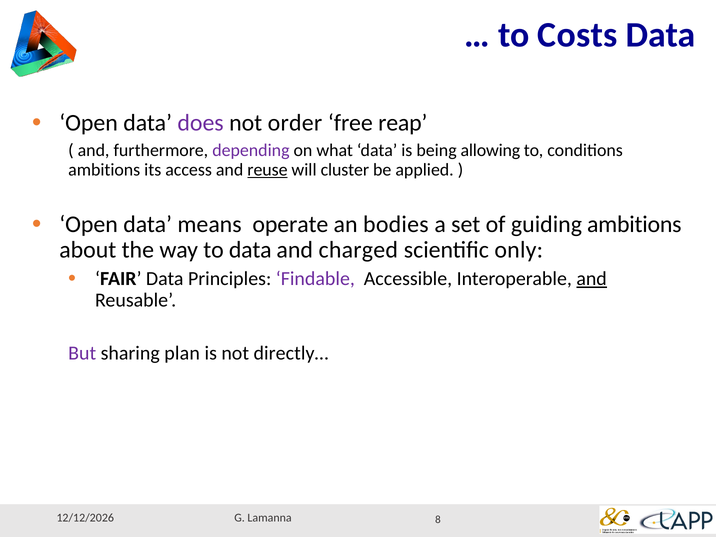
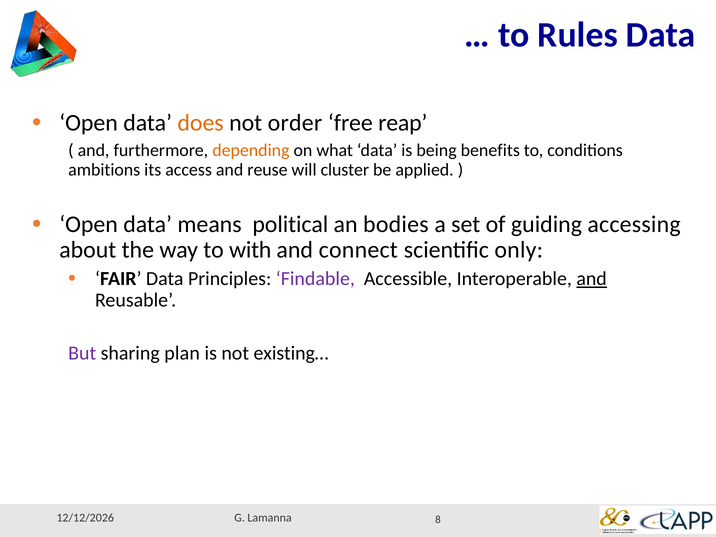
Costs: Costs -> Rules (578, 35)
does colour: purple -> orange (201, 123)
depending colour: purple -> orange (251, 150)
allowing: allowing -> benefits (490, 150)
reuse underline: present -> none (267, 170)
operate: operate -> political (290, 224)
guiding ambitions: ambitions -> accessing (634, 224)
to data: data -> with (250, 250)
charged: charged -> connect (358, 250)
directly…: directly… -> existing… (291, 353)
